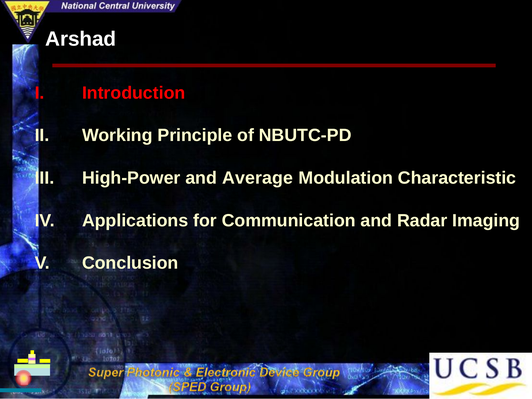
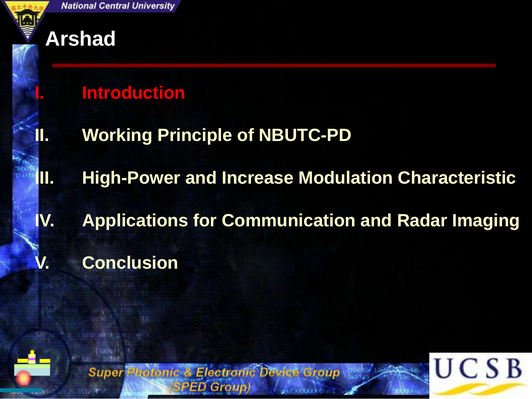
Average: Average -> Increase (258, 178)
